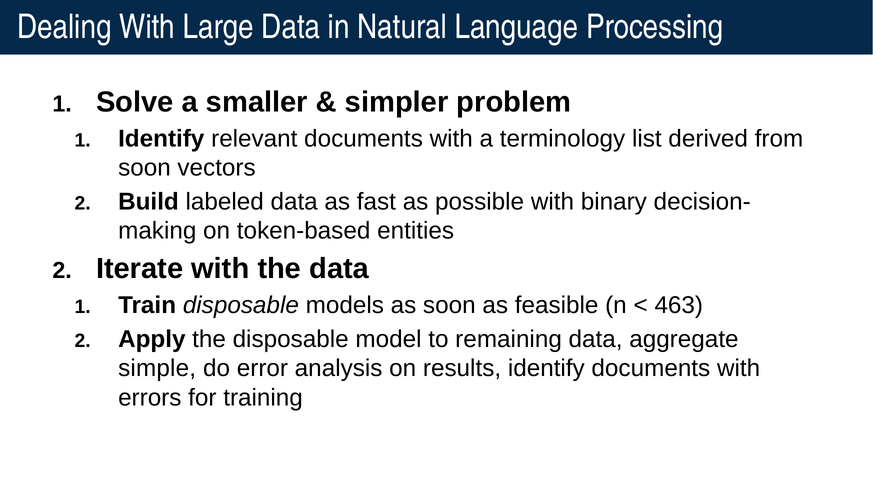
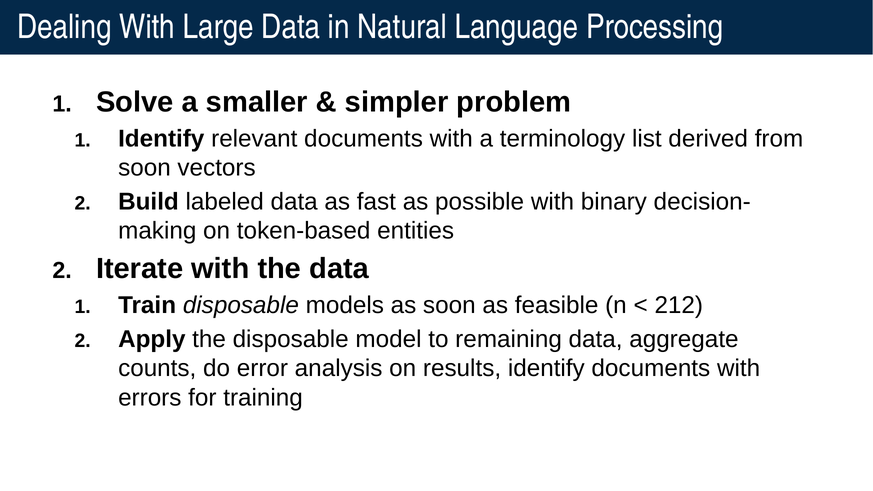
463: 463 -> 212 (679, 305)
simple: simple -> counts (157, 369)
